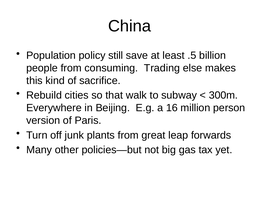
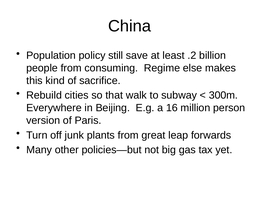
.5: .5 -> .2 (192, 56)
Trading: Trading -> Regime (162, 68)
